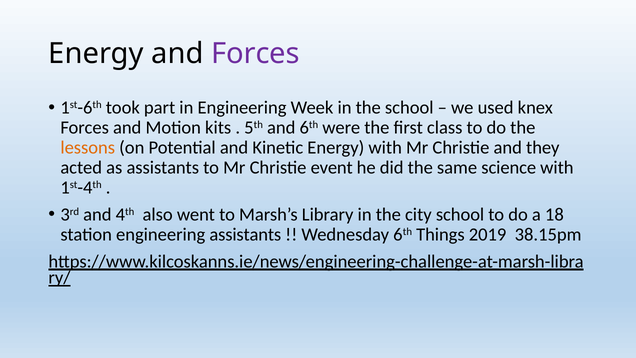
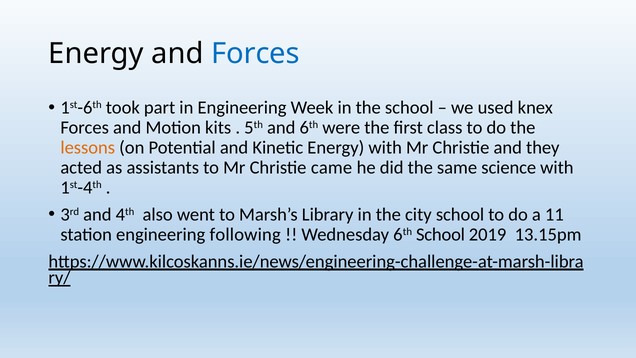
Forces colour: purple -> blue (255, 53)
event: event -> came (332, 168)
18: 18 -> 11 (554, 214)
engineering assistants: assistants -> following (245, 234)
6th Things: Things -> School (440, 234)
38.15pm: 38.15pm -> 13.15pm (548, 234)
